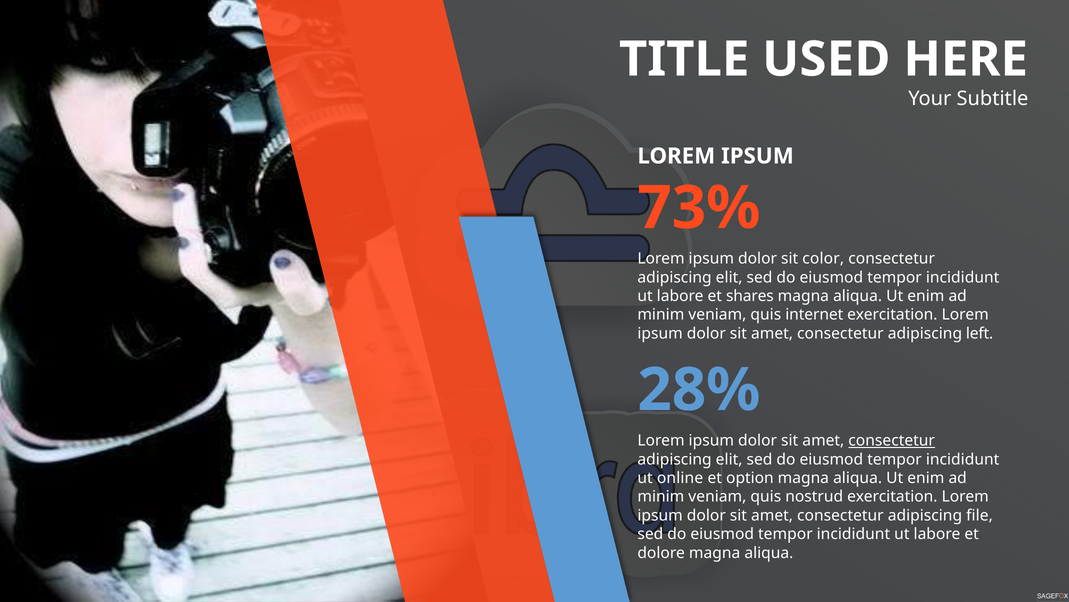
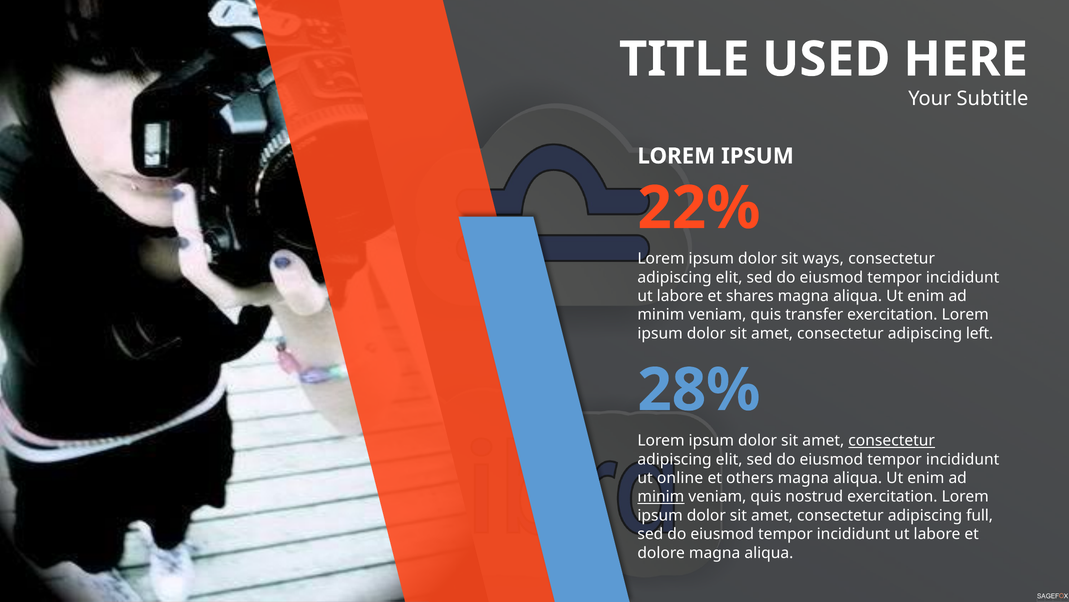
73%: 73% -> 22% (699, 208)
color: color -> ways (823, 258)
internet: internet -> transfer (814, 314)
option: option -> others (750, 478)
minim underline: none -> present (661, 496)
file: file -> full (980, 515)
